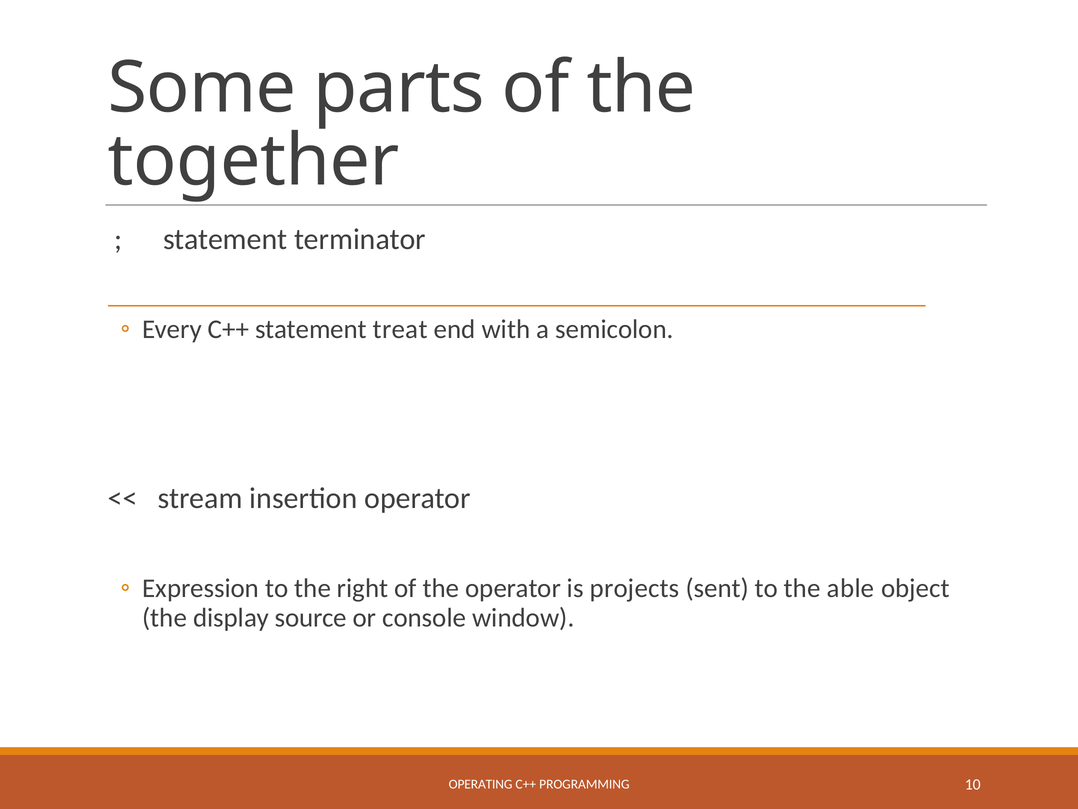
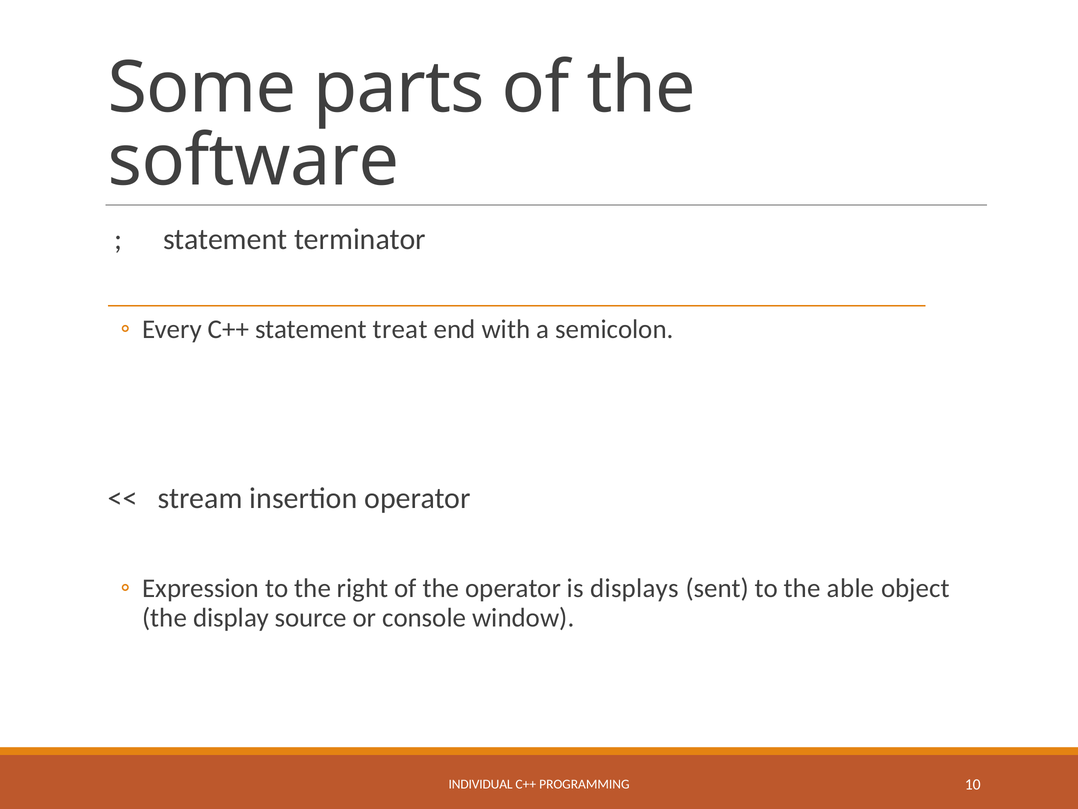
together: together -> software (254, 161)
projects: projects -> displays (635, 588)
OPERATING: OPERATING -> INDIVIDUAL (481, 784)
